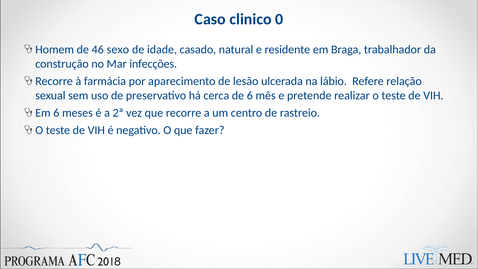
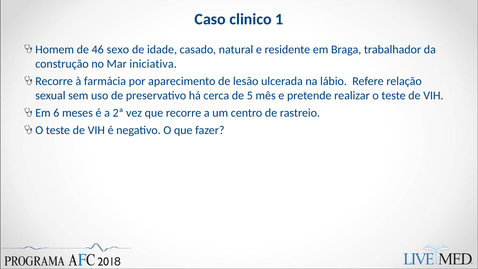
0: 0 -> 1 (279, 19)
infecções: infecções -> iniciativa (153, 64)
de 6: 6 -> 5 (250, 96)
